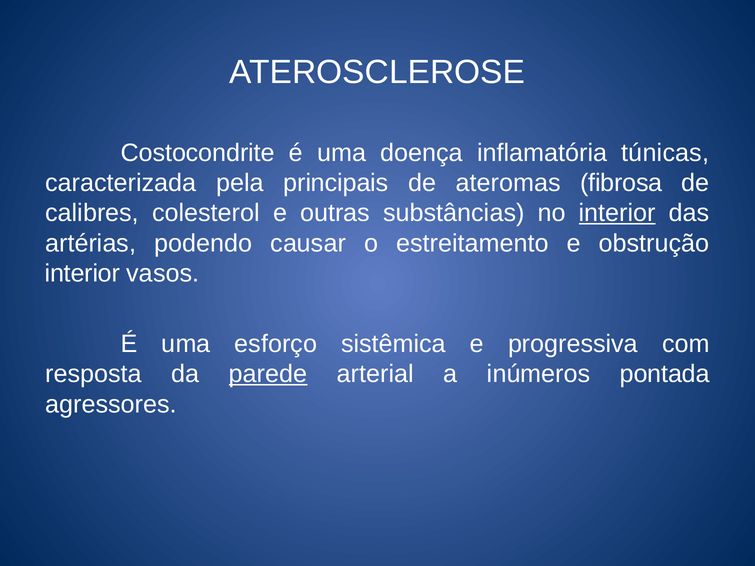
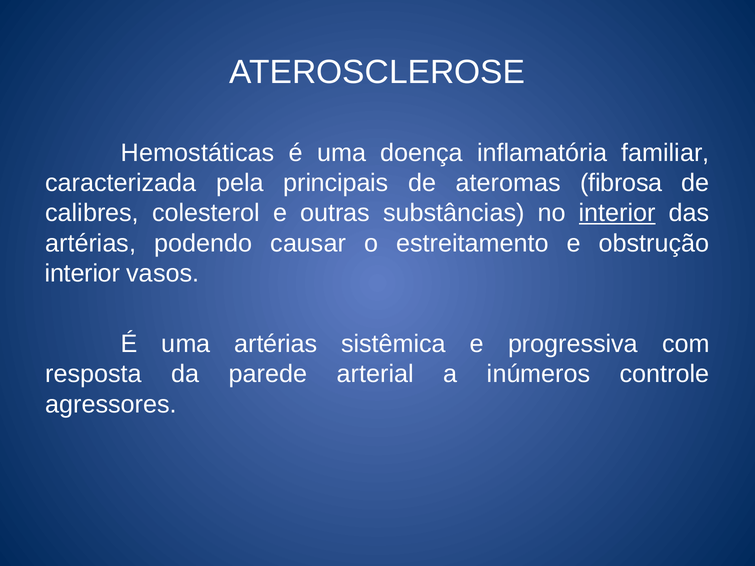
Costocondrite: Costocondrite -> Hemostáticas (198, 153)
túnicas: túnicas -> familiar (665, 153)
uma esforço: esforço -> artérias (276, 344)
parede underline: present -> none (268, 374)
pontada: pontada -> controle (665, 374)
